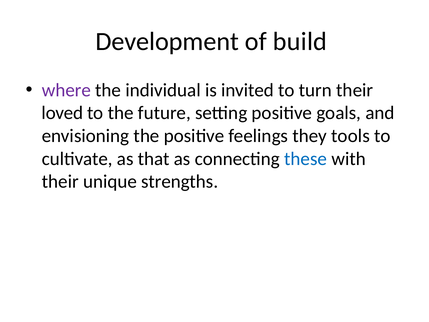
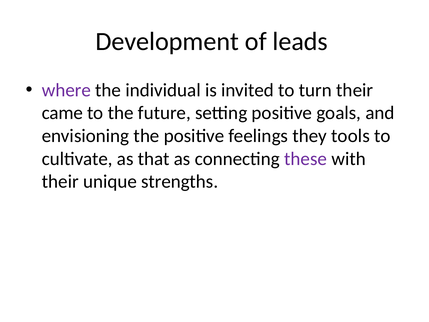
build: build -> leads (300, 42)
loved: loved -> came (62, 113)
these colour: blue -> purple (306, 159)
